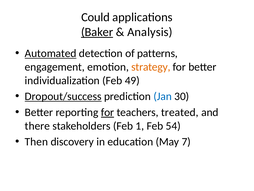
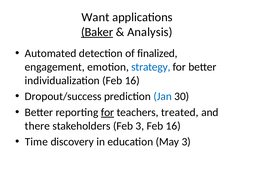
Could: Could -> Want (95, 17)
Automated underline: present -> none (51, 53)
patterns: patterns -> finalized (157, 53)
strategy colour: orange -> blue (151, 67)
individualization Feb 49: 49 -> 16 (132, 80)
Dropout/success underline: present -> none (63, 96)
Feb 1: 1 -> 3 (140, 126)
54: 54 -> 16 (173, 126)
Then: Then -> Time (36, 141)
May 7: 7 -> 3 (186, 141)
